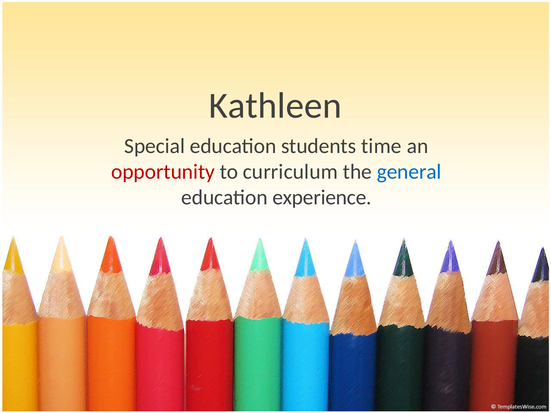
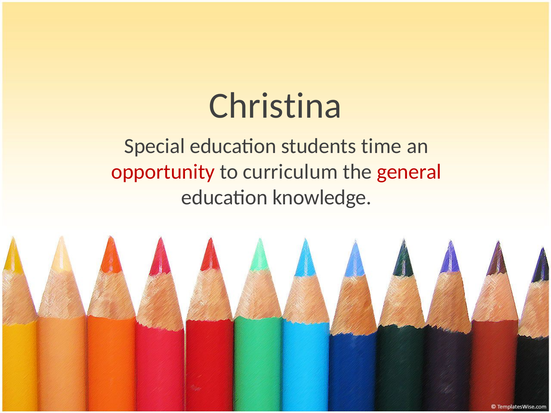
Kathleen: Kathleen -> Christina (275, 106)
general colour: blue -> red (409, 172)
experience: experience -> knowledge (322, 198)
